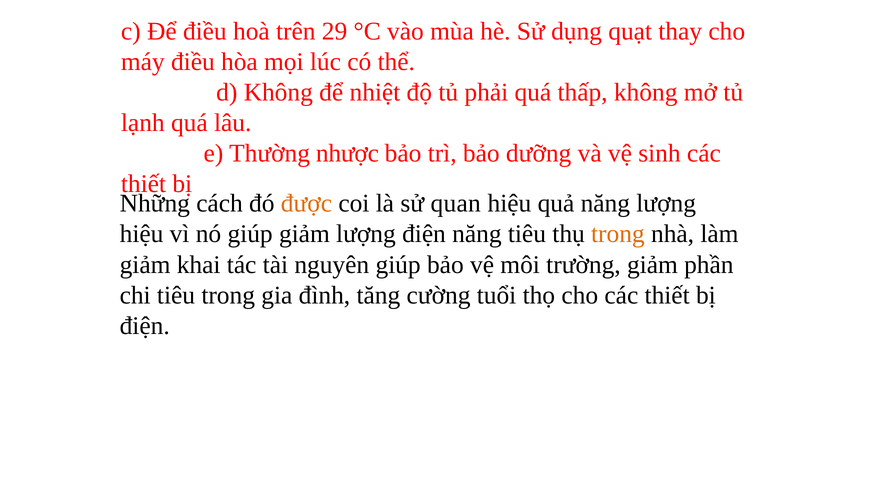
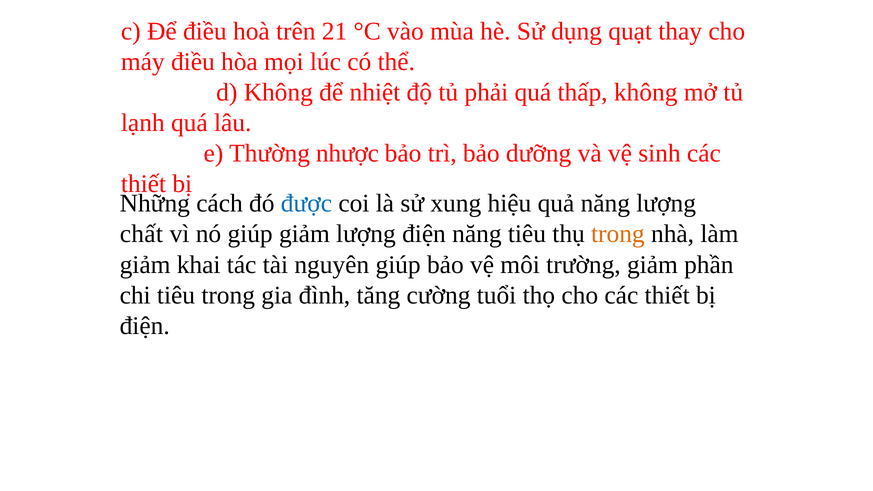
29: 29 -> 21 (335, 31)
được colour: orange -> blue (306, 204)
quan: quan -> xung (456, 204)
hiệu: hiệu -> chất (141, 234)
